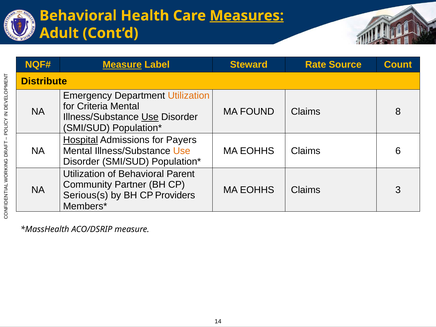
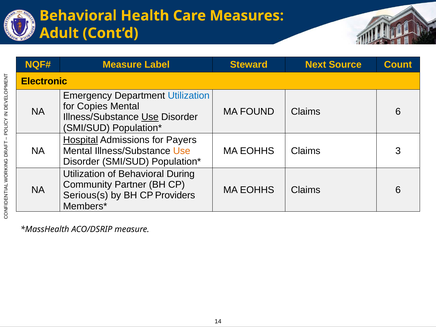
Measures underline: present -> none (247, 16)
Measure underline: present -> none (122, 65)
Rate: Rate -> Next (316, 65)
Distribute: Distribute -> Electronic (44, 81)
Utilization colour: orange -> blue (189, 96)
Criteria: Criteria -> Copies (92, 106)
8: 8 -> 6 (398, 112)
6: 6 -> 3 (398, 151)
Parent: Parent -> During (181, 174)
EOHHS Claims 3: 3 -> 6 (398, 190)
